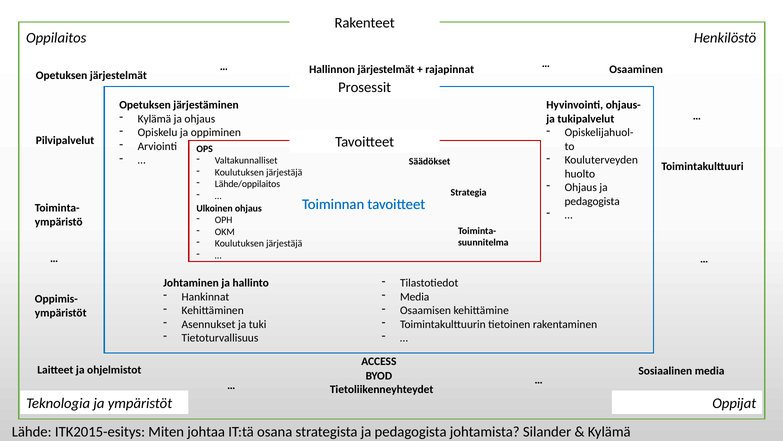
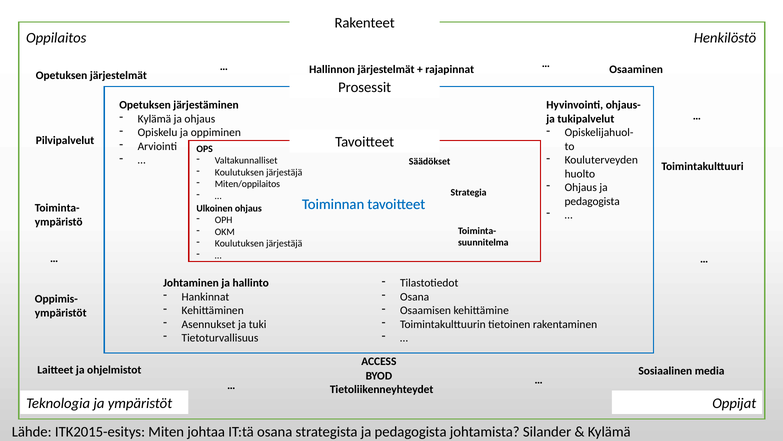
Lähde/oppilaitos: Lähde/oppilaitos -> Miten/oppilaitos (247, 184)
Media: Media -> Osana (415, 297)
